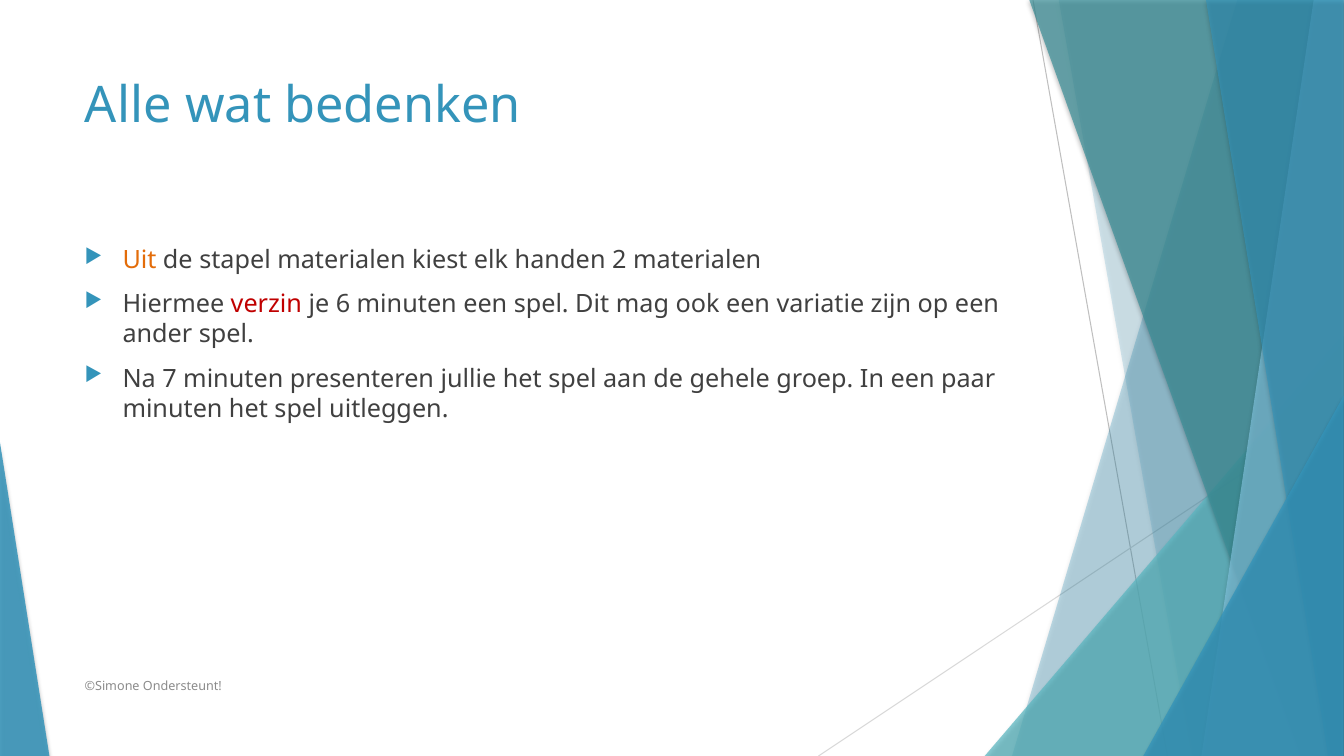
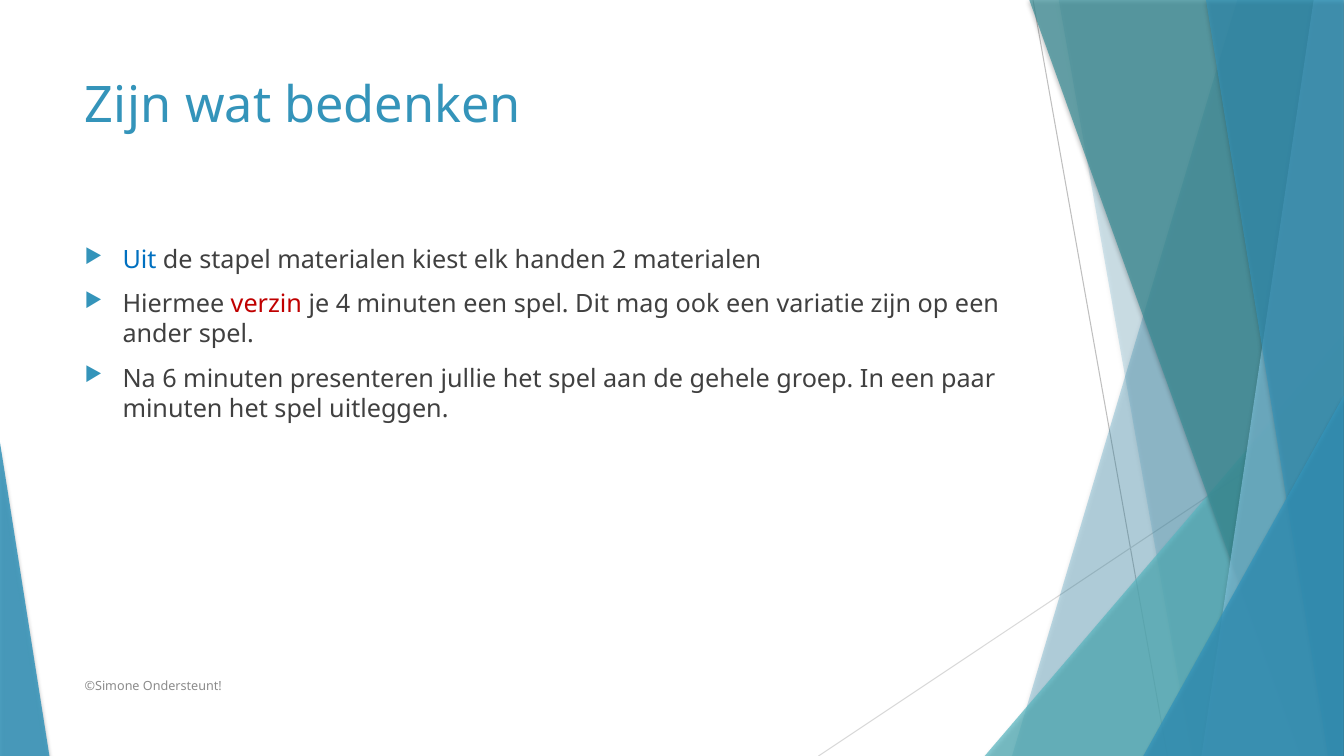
Alle: Alle -> Zijn (128, 106)
Uit colour: orange -> blue (140, 260)
6: 6 -> 4 (343, 304)
7: 7 -> 6 (170, 379)
